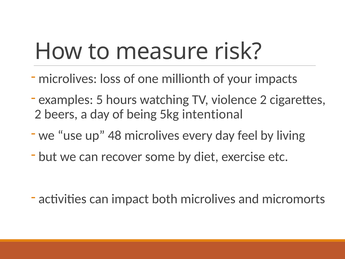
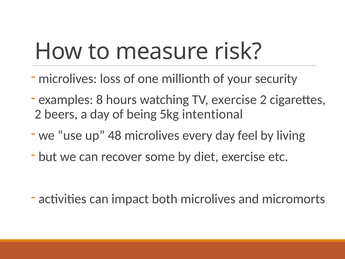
impacts: impacts -> security (276, 79)
5: 5 -> 8 (100, 100)
TV violence: violence -> exercise (234, 100)
